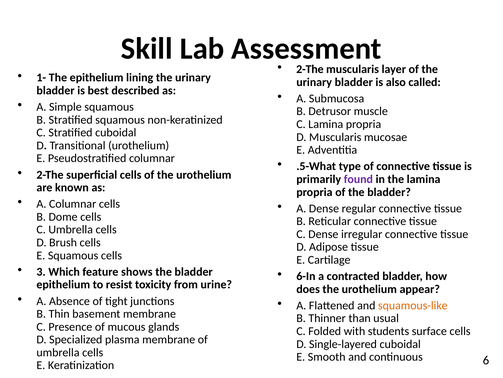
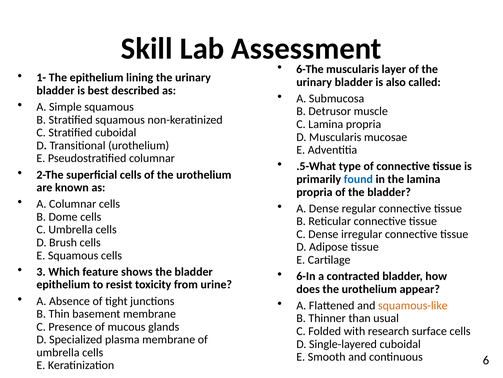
2-The: 2-The -> 6-The (310, 69)
found colour: purple -> blue (358, 179)
students: students -> research (389, 331)
